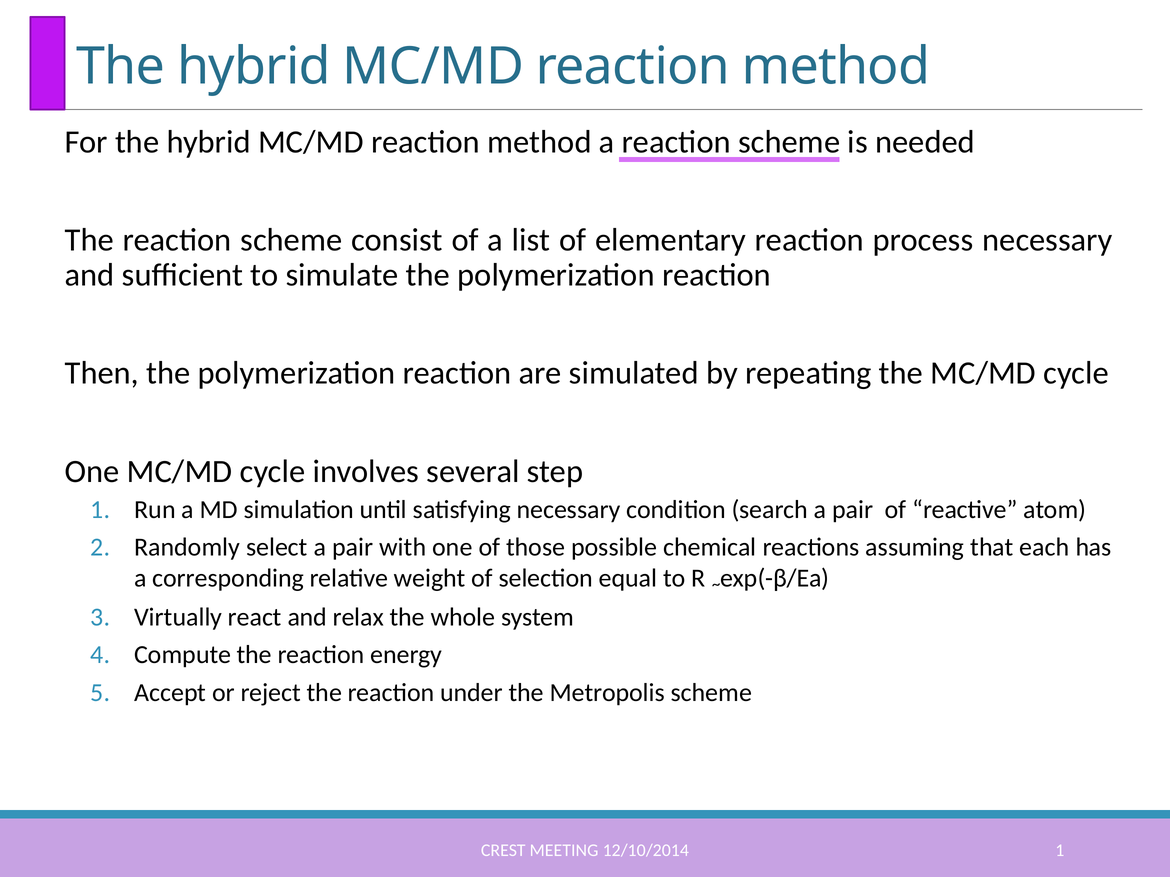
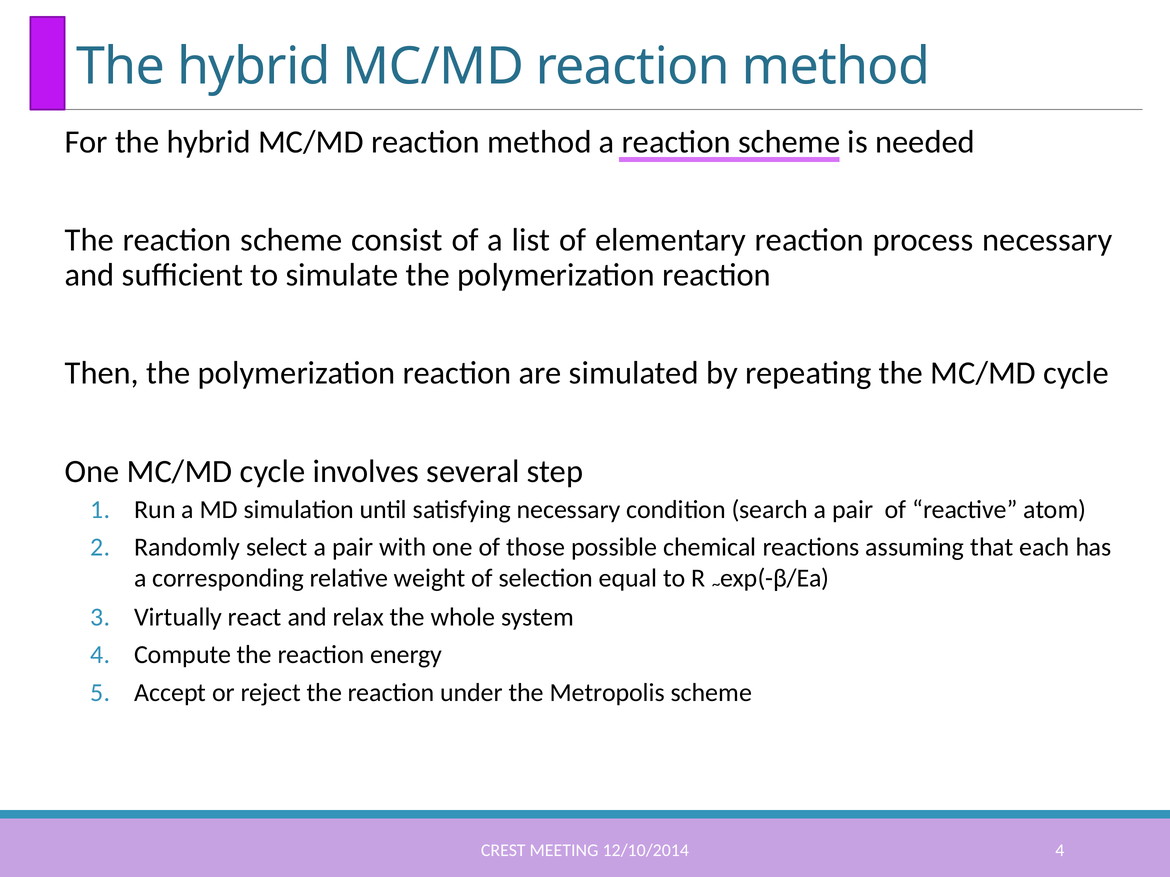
12/10/2014 1: 1 -> 4 (1060, 851)
